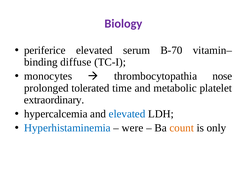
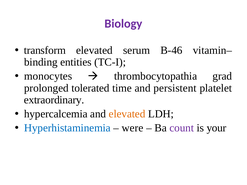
periferice: periferice -> transform (45, 50)
B-70: B-70 -> B-46 (171, 50)
diffuse: diffuse -> entities (76, 62)
nose: nose -> grad (222, 76)
metabolic: metabolic -> persistent (175, 88)
elevated colour: blue -> orange (127, 114)
count colour: orange -> purple (182, 128)
only: only -> your (217, 128)
